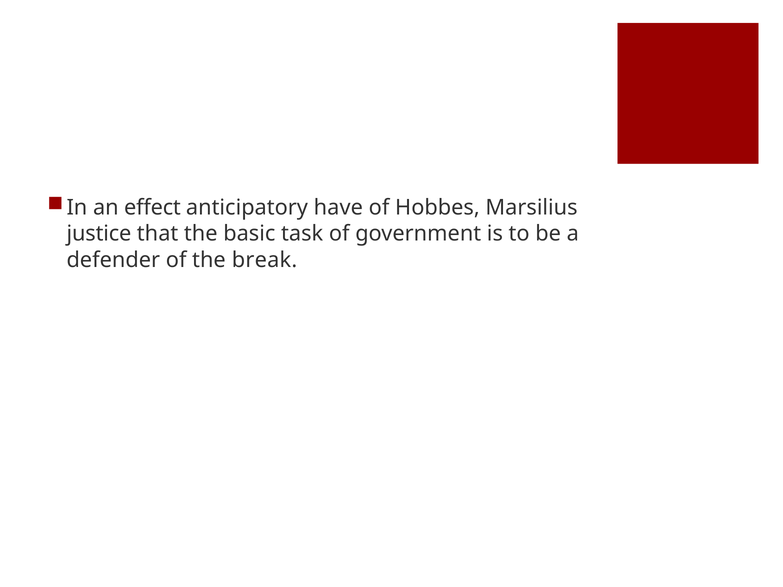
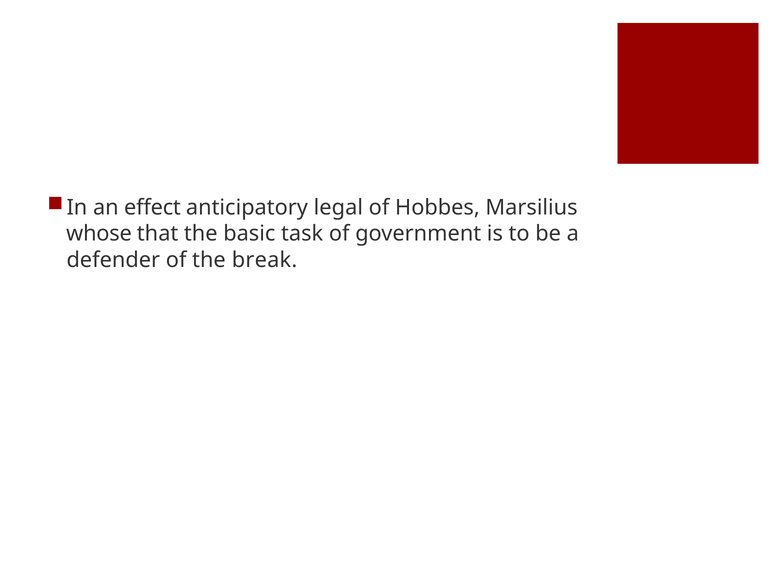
have: have -> legal (338, 208)
justice: justice -> whose (99, 234)
